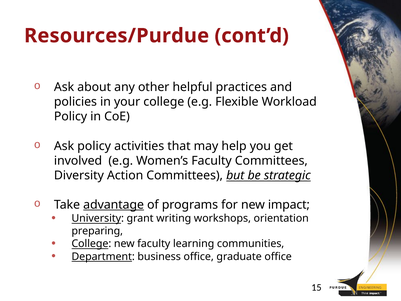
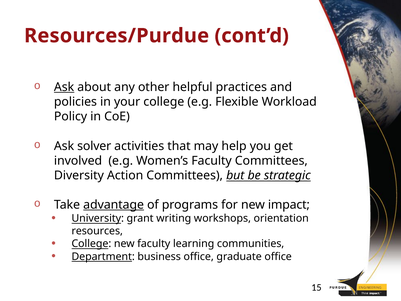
Ask underline: none -> present (64, 87)
Ask policy: policy -> solver (94, 146)
preparing: preparing -> resources (97, 231)
